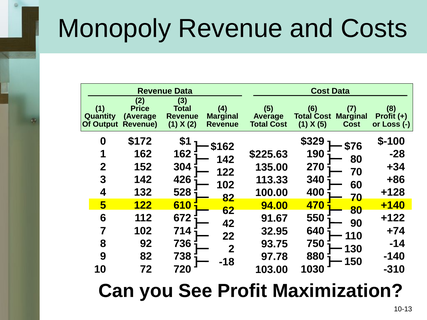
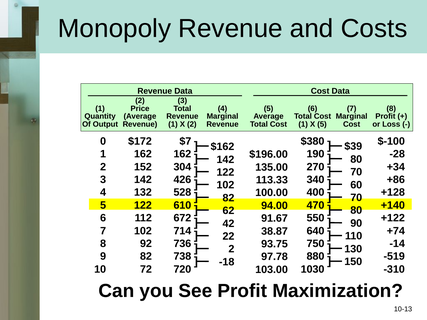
$1: $1 -> $7 (185, 141)
$329: $329 -> $380 (313, 141)
$76: $76 -> $39 (353, 147)
$225.63: $225.63 -> $196.00 (269, 154)
32.95: 32.95 -> 38.87 (275, 231)
-140: -140 -> -519 (394, 257)
